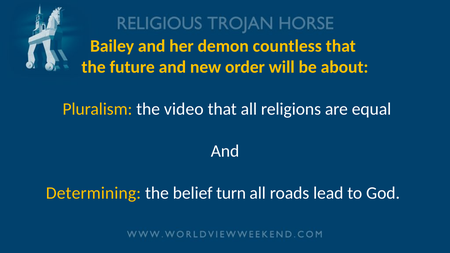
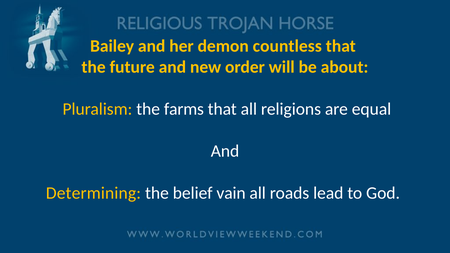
video: video -> farms (184, 109)
turn: turn -> vain (231, 193)
